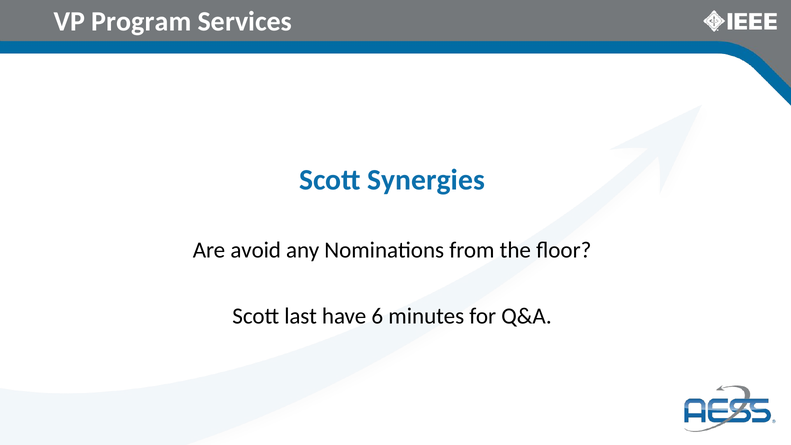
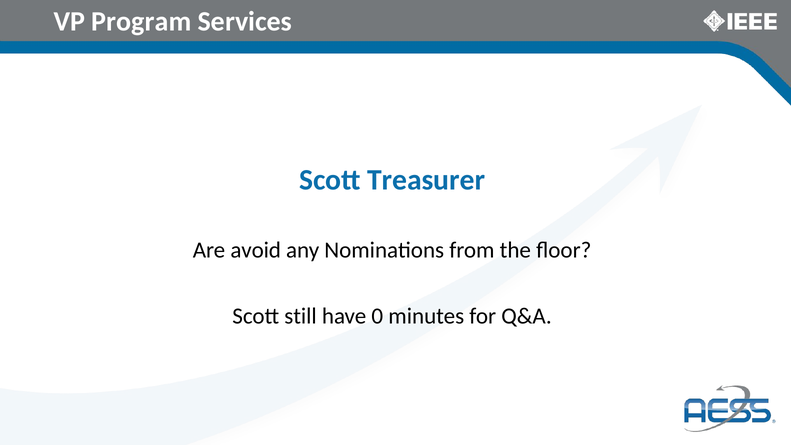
Synergies: Synergies -> Treasurer (426, 180)
last: last -> still (301, 316)
6: 6 -> 0 (377, 316)
